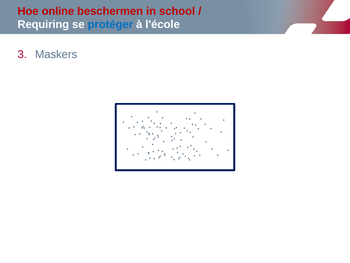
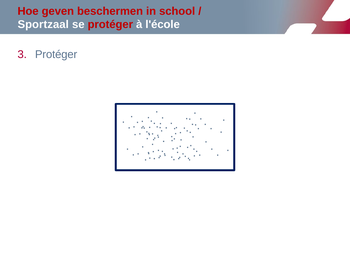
online: online -> geven (58, 11)
Requiring: Requiring -> Sportzaal (43, 25)
protéger colour: blue -> red (110, 25)
Maskers: Maskers -> Protéger (56, 54)
